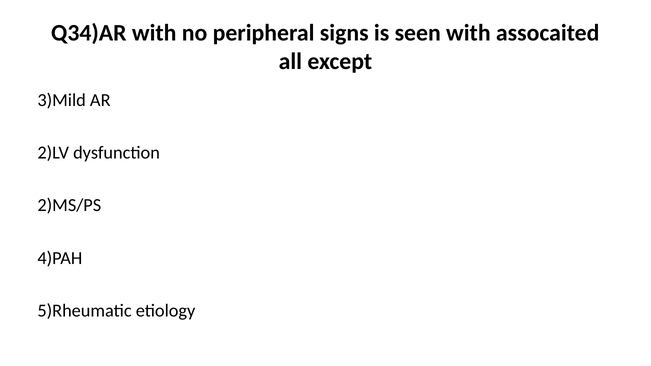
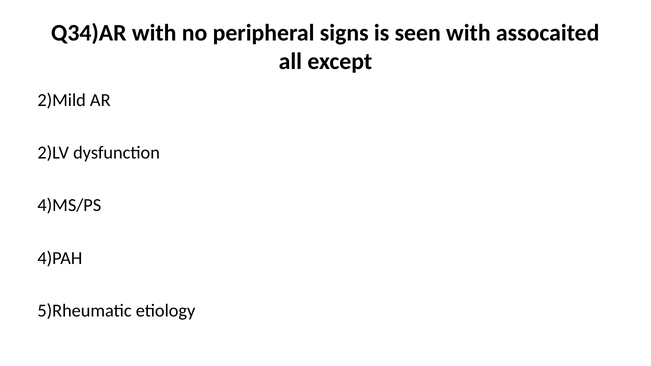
3)Mild: 3)Mild -> 2)Mild (62, 100)
2)MS/PS: 2)MS/PS -> 4)MS/PS (69, 205)
